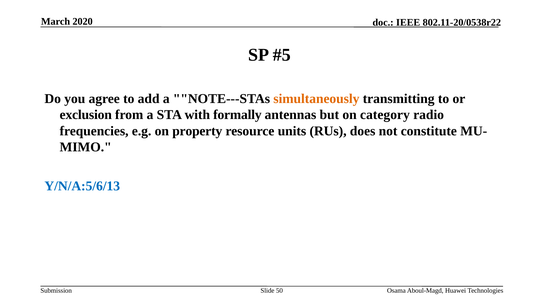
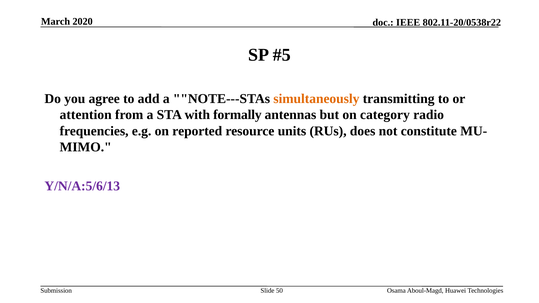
exclusion: exclusion -> attention (86, 115)
property: property -> reported (197, 131)
Y/N/A:5/6/13 colour: blue -> purple (82, 186)
